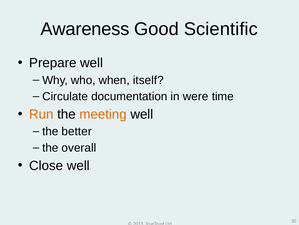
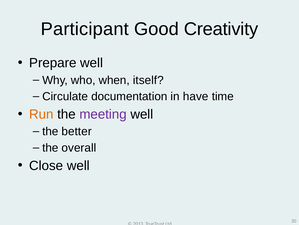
Awareness: Awareness -> Participant (85, 29)
Scientific: Scientific -> Creativity (221, 29)
were: were -> have (196, 96)
meeting colour: orange -> purple (103, 114)
